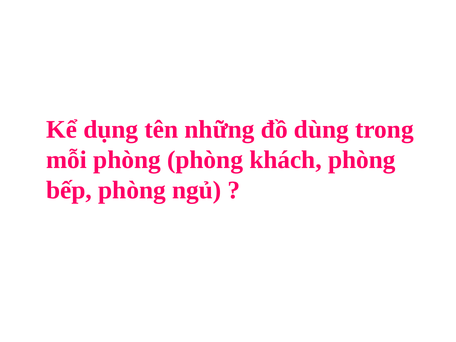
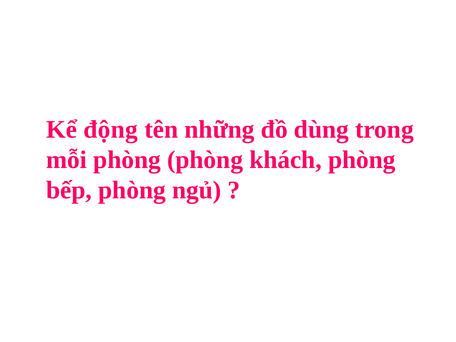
dụng: dụng -> động (111, 129)
